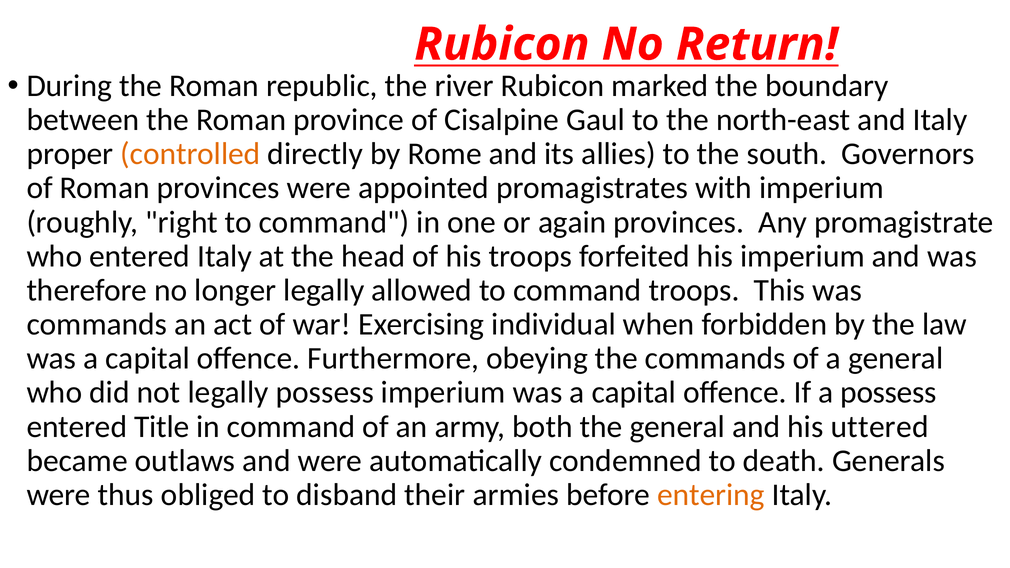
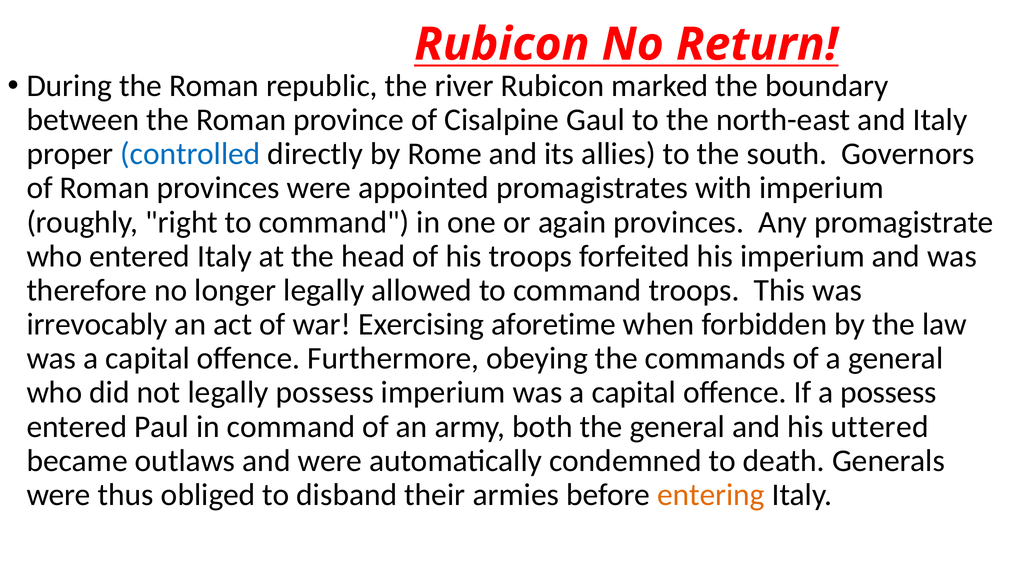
controlled colour: orange -> blue (190, 154)
commands: commands -> irrevocably (97, 324)
individual: individual -> aforetime (554, 324)
Title: Title -> Paul (162, 427)
